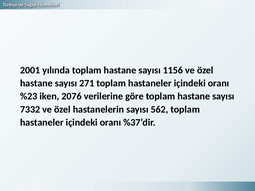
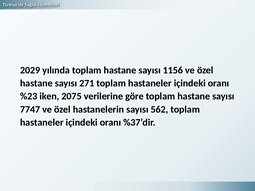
2001: 2001 -> 2029 (30, 70)
2076: 2076 -> 2075 (72, 96)
7332: 7332 -> 7747 (30, 110)
